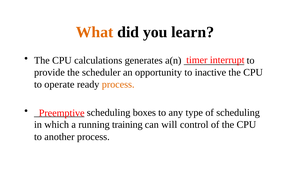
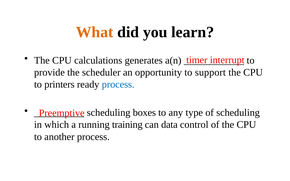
inactive: inactive -> support (210, 72)
operate: operate -> printers (59, 85)
process colour: orange -> blue (118, 85)
will: will -> data (169, 125)
